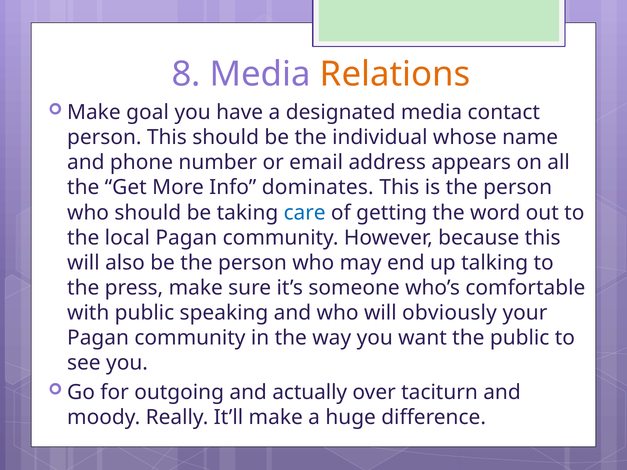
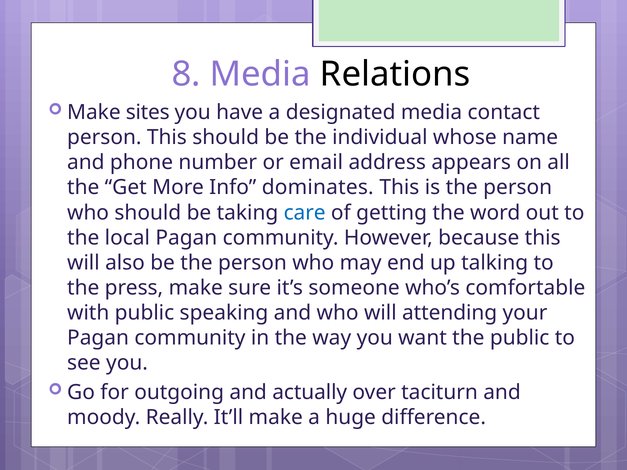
Relations colour: orange -> black (395, 75)
goal: goal -> sites (148, 112)
obviously: obviously -> attending (450, 313)
